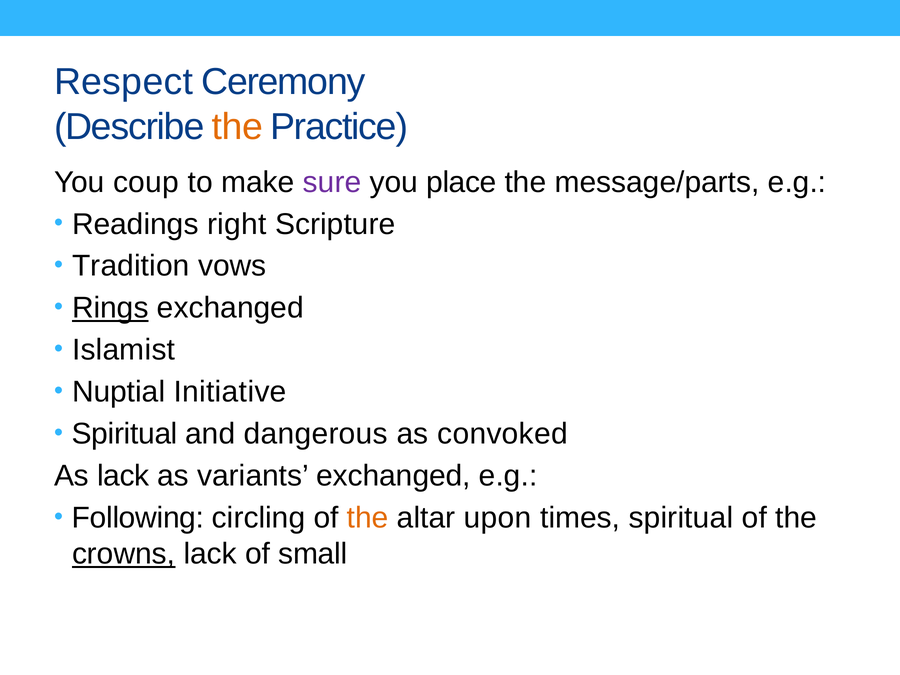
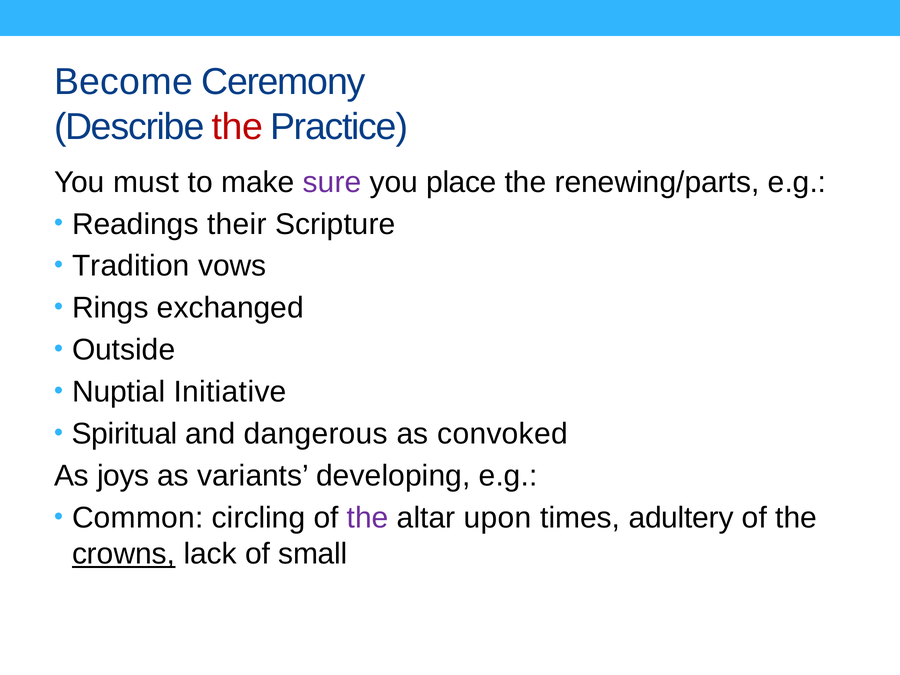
Respect: Respect -> Become (123, 82)
the colour: orange -> red (237, 127)
coup: coup -> must (146, 182)
message/parts: message/parts -> renewing/parts (657, 182)
right: right -> their (237, 224)
Rings underline: present -> none (110, 308)
Islamist: Islamist -> Outside (124, 350)
As lack: lack -> joys (123, 476)
variants exchanged: exchanged -> developing (393, 476)
Following: Following -> Common (138, 518)
the colour: orange -> purple (368, 518)
times spiritual: spiritual -> adultery (681, 518)
